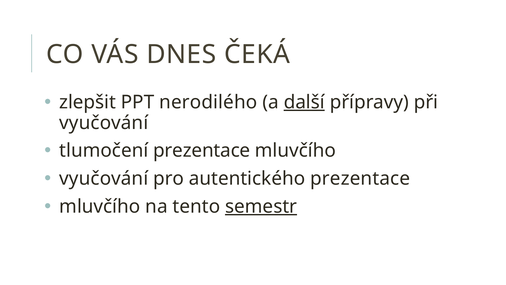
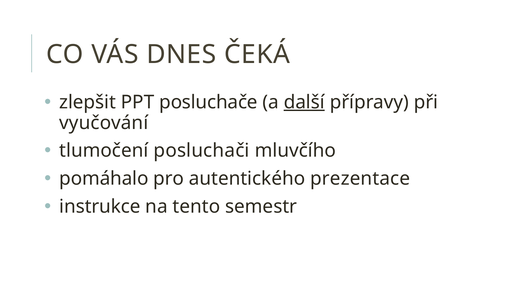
nerodilého: nerodilého -> posluchače (208, 102)
tlumočení prezentace: prezentace -> posluchači (202, 150)
vyučování: vyučování -> pomáhalo (104, 178)
mluvčího: mluvčího -> instrukce (100, 206)
semestr underline: present -> none (261, 206)
